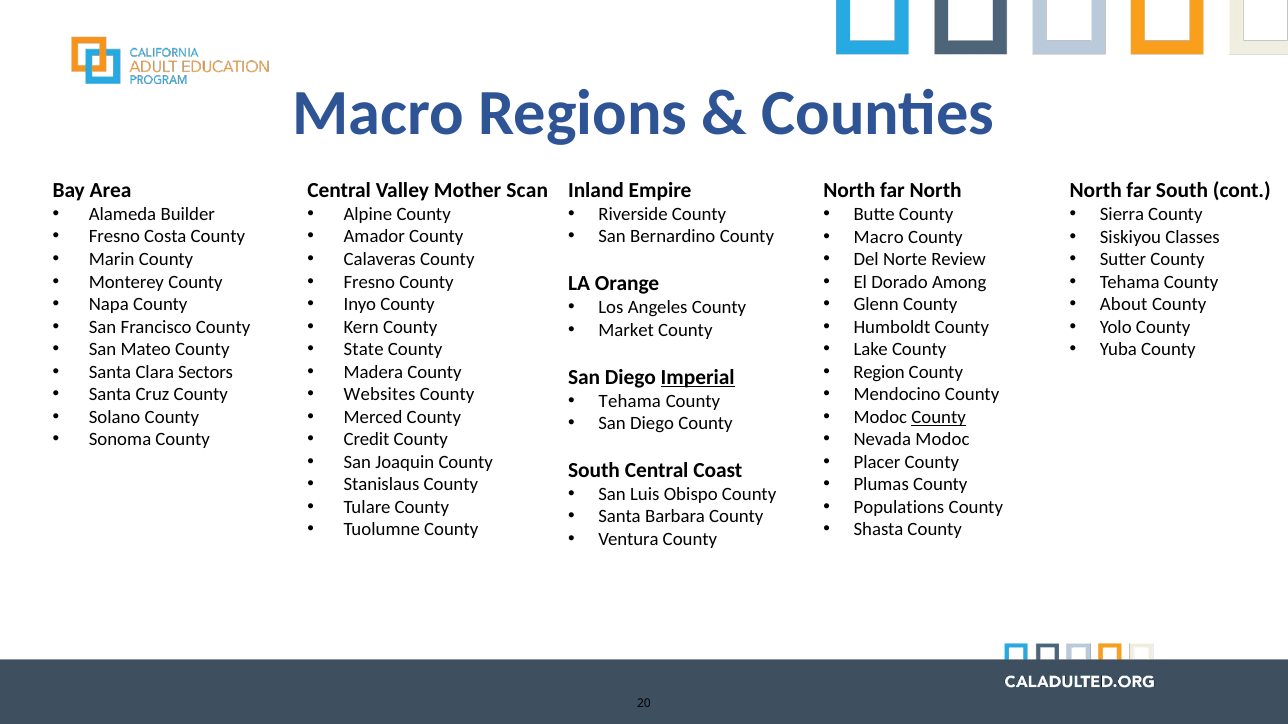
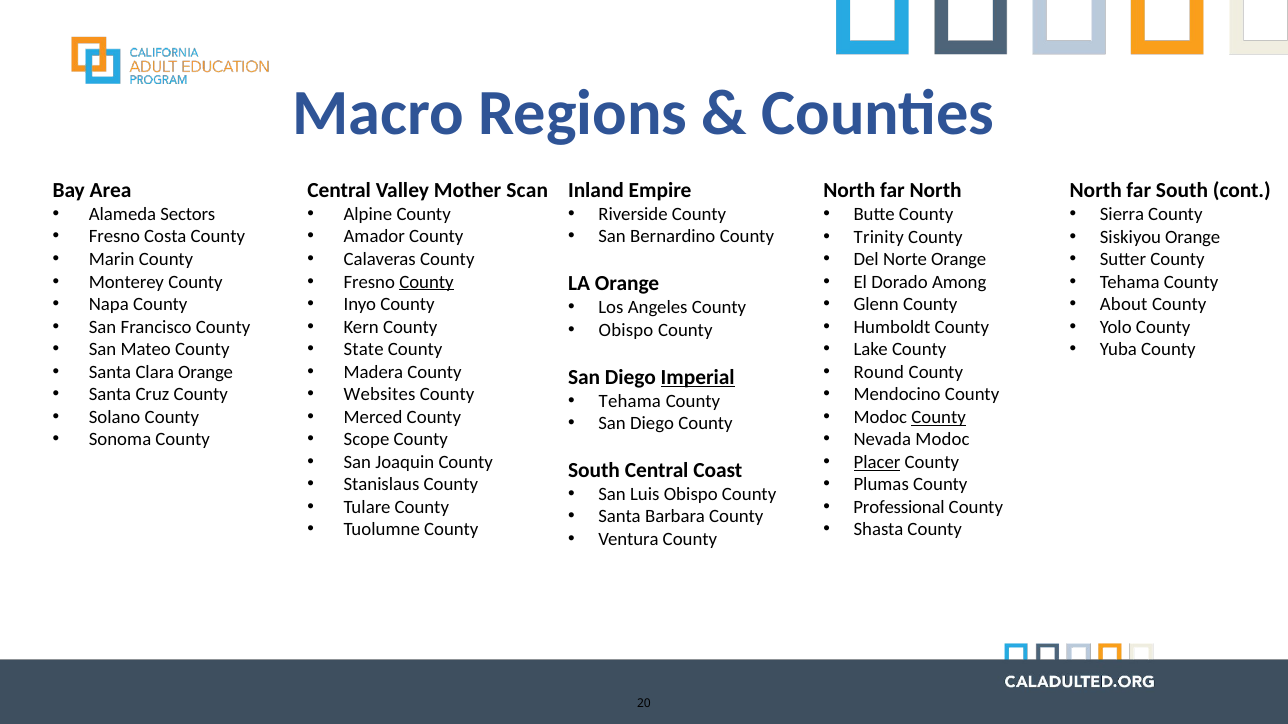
Builder: Builder -> Sectors (188, 214)
Macro: Macro -> Trinity (879, 237)
Siskiyou Classes: Classes -> Orange (1193, 237)
Norte Review: Review -> Orange (959, 260)
County underline: none -> present (426, 282)
Market: Market -> Obispo (626, 330)
Clara Sectors: Sectors -> Orange (206, 372)
Region: Region -> Round (879, 372)
Credit: Credit -> Scope (366, 440)
Placer underline: none -> present (877, 462)
Populations: Populations -> Professional (899, 508)
